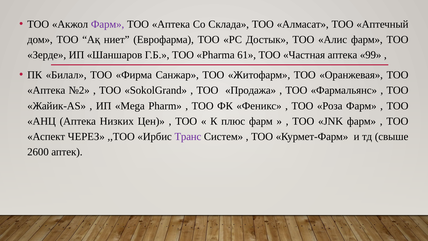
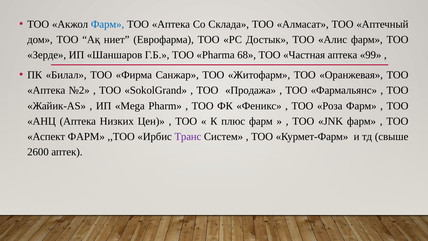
Фарм colour: purple -> blue (108, 24)
61: 61 -> 68 (247, 55)
Аспект ЧЕРЕЗ: ЧЕРЕЗ -> ФАРМ (86, 137)
